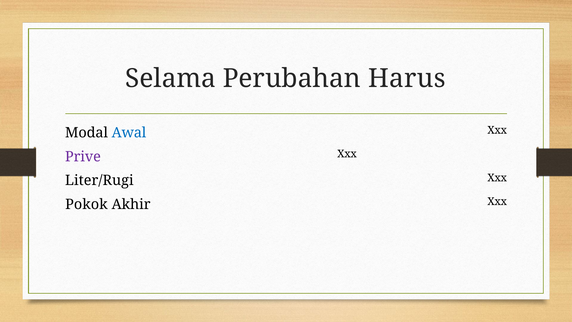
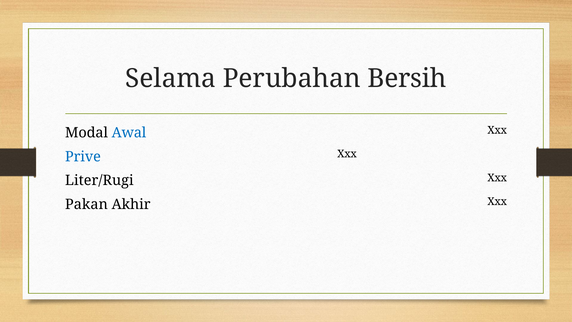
Harus: Harus -> Bersih (407, 78)
Prive colour: purple -> blue (83, 157)
Pokok: Pokok -> Pakan (86, 204)
